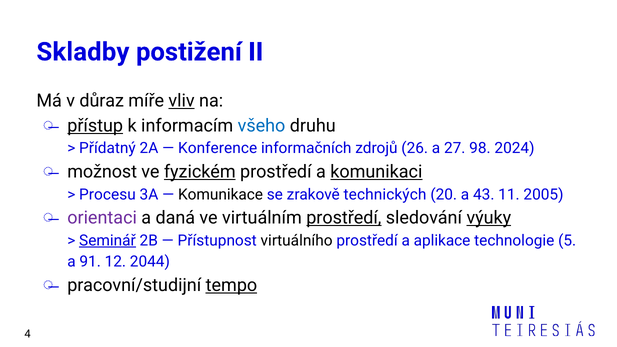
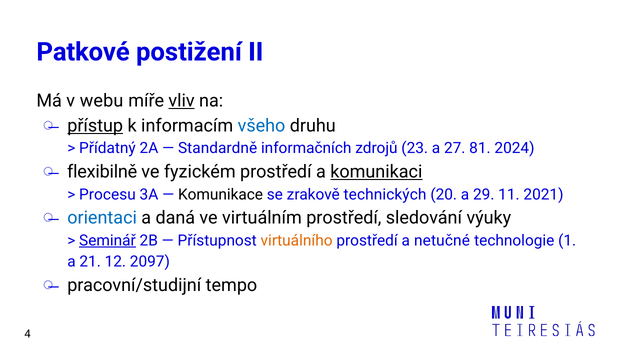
Skladby: Skladby -> Patkové (83, 52)
důraz: důraz -> webu (102, 101)
Konference: Konference -> Standardně (218, 148)
26: 26 -> 23 (415, 148)
98: 98 -> 81 (480, 148)
možnost: možnost -> flexibilně (102, 172)
fyzickém underline: present -> none (200, 172)
43: 43 -> 29 (484, 194)
2005: 2005 -> 2021 (543, 194)
orientaci colour: purple -> blue (102, 218)
prostředí underline: present -> none (344, 218)
výuky underline: present -> none (489, 218)
virtuálního colour: black -> orange (297, 241)
aplikace: aplikace -> netučné (442, 241)
5: 5 -> 1 (567, 241)
91: 91 -> 21 (90, 262)
2044: 2044 -> 2097 (150, 262)
tempo underline: present -> none (231, 285)
